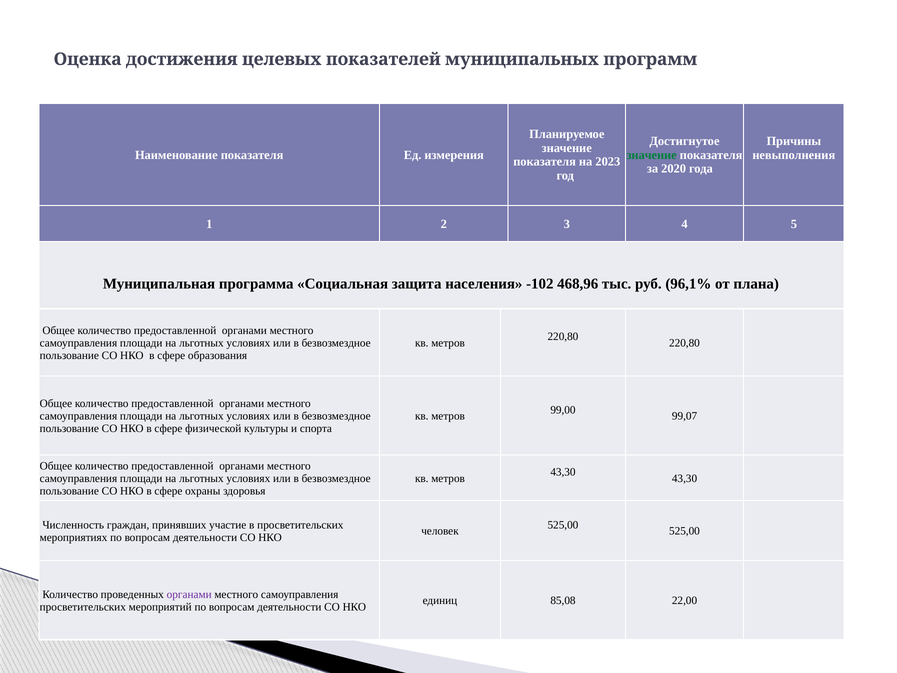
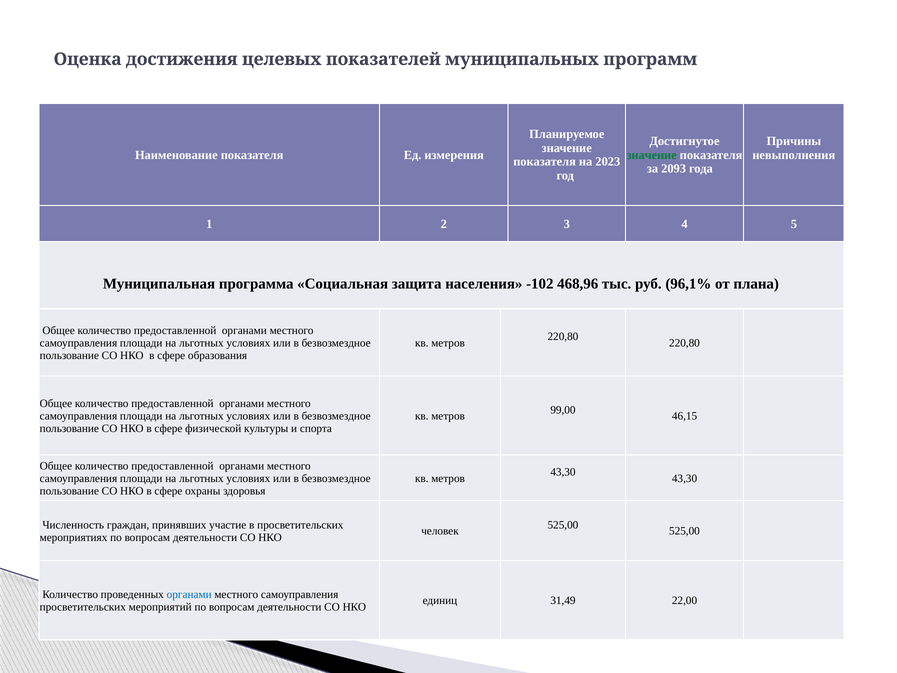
2020: 2020 -> 2093 (674, 169)
99,07: 99,07 -> 46,15 (685, 416)
органами colour: purple -> blue (189, 594)
85,08: 85,08 -> 31,49 (563, 601)
